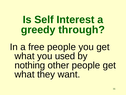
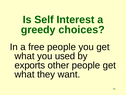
through: through -> choices (82, 30)
nothing: nothing -> exports (30, 65)
